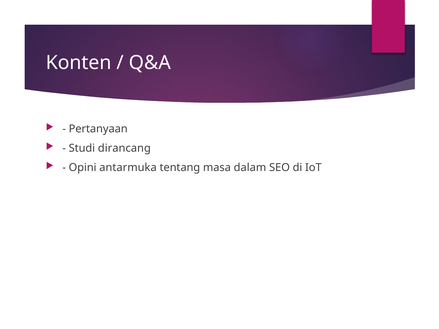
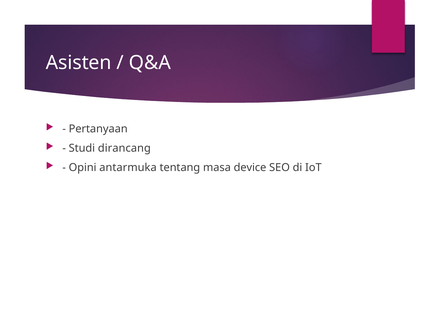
Konten: Konten -> Asisten (79, 63)
dalam: dalam -> device (250, 168)
